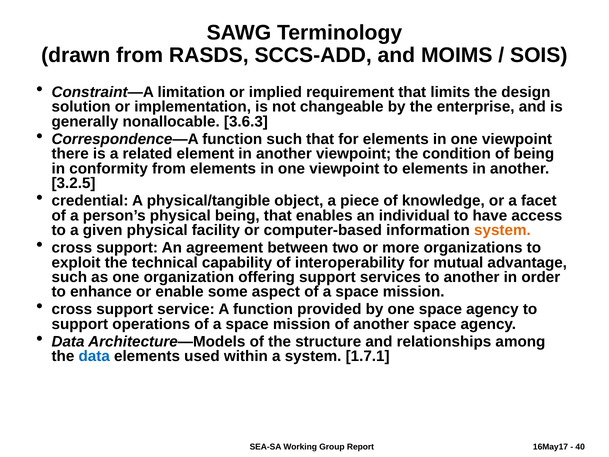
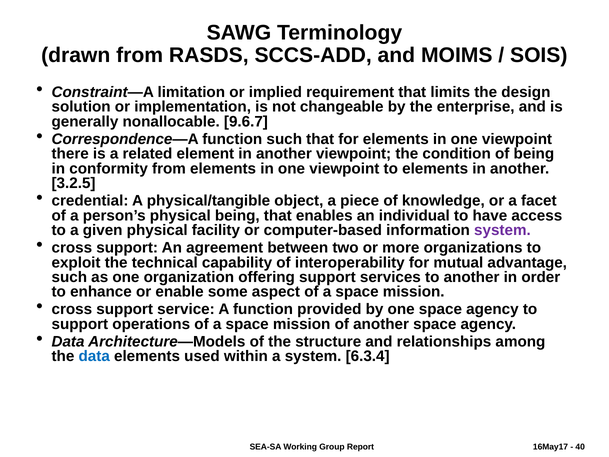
3.6.3: 3.6.3 -> 9.6.7 (246, 121)
system colour: orange -> purple (502, 230)
1.7.1: 1.7.1 -> 6.3.4 (368, 356)
